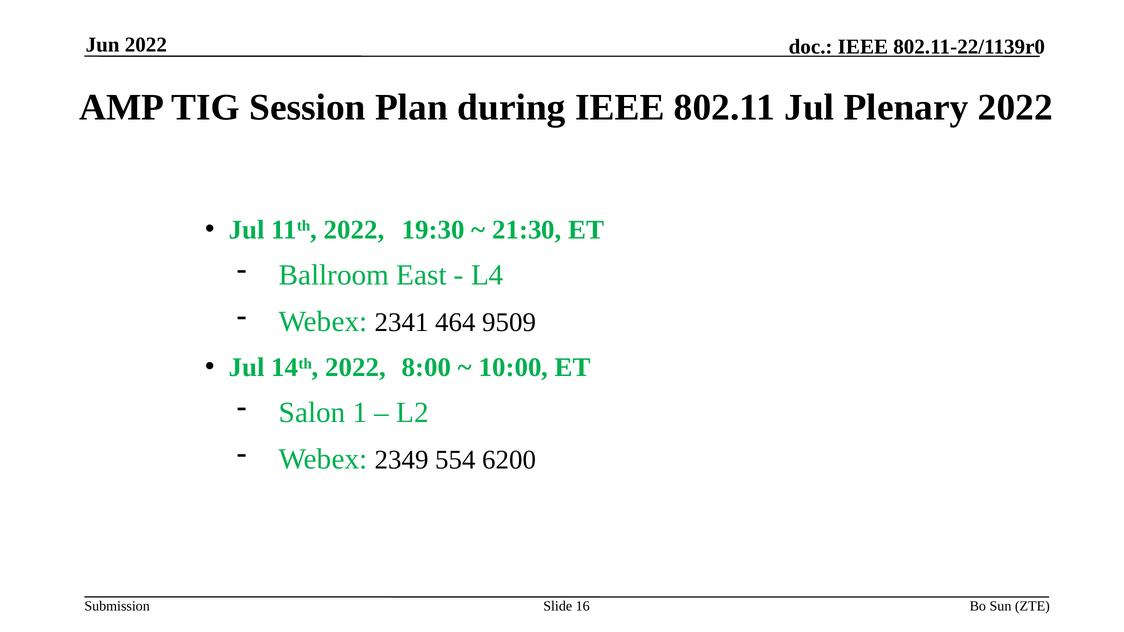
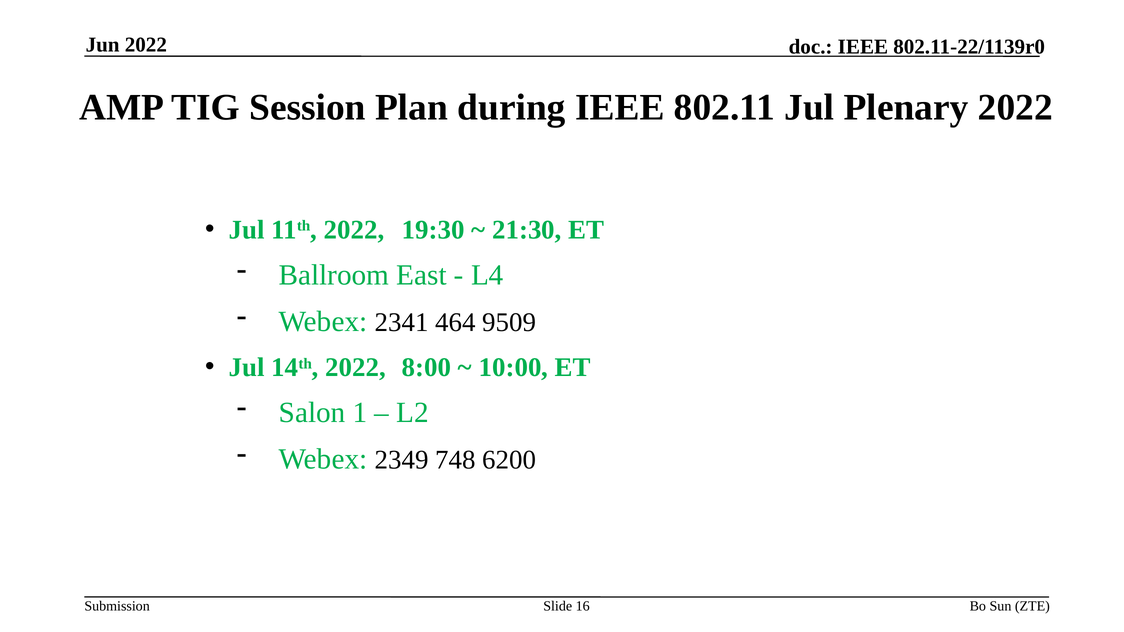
554: 554 -> 748 (455, 460)
